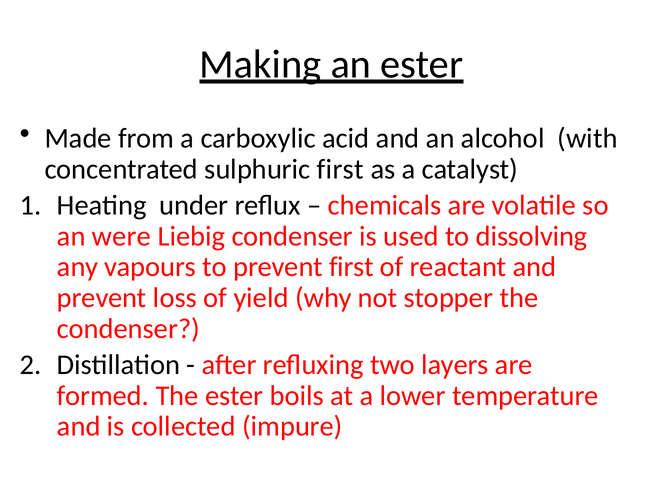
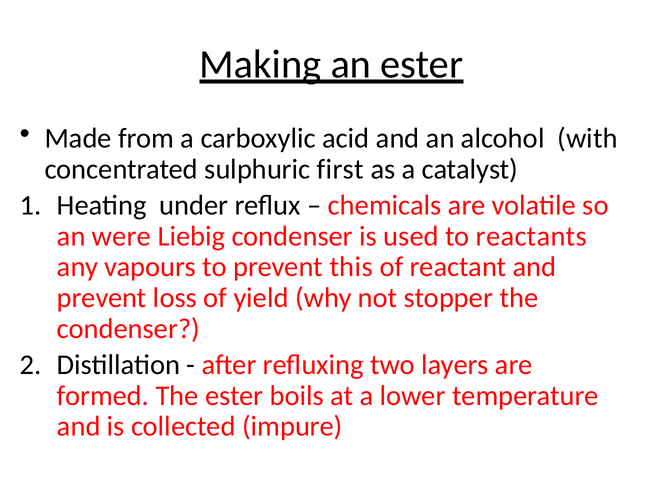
dissolving: dissolving -> reactants (531, 236)
prevent first: first -> this (351, 267)
